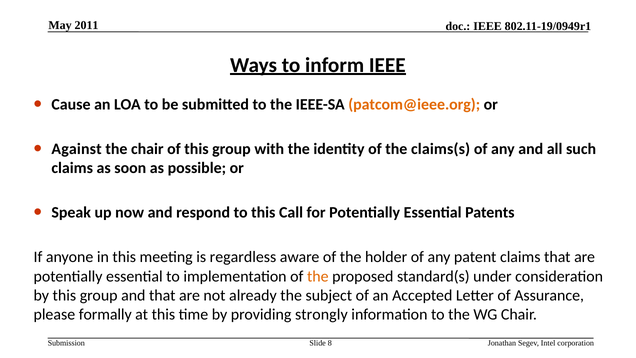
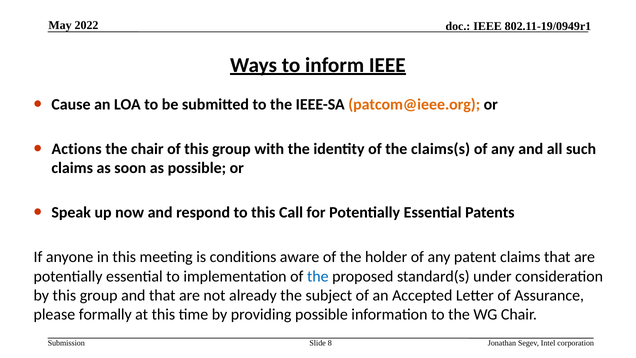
2011: 2011 -> 2022 (87, 25)
Against: Against -> Actions (77, 149)
regardless: regardless -> conditions (243, 257)
the colour: orange -> blue (318, 276)
providing strongly: strongly -> possible (321, 314)
